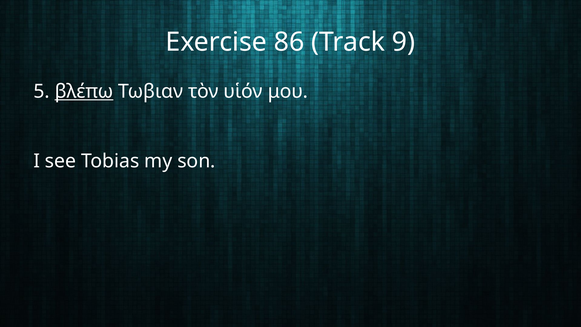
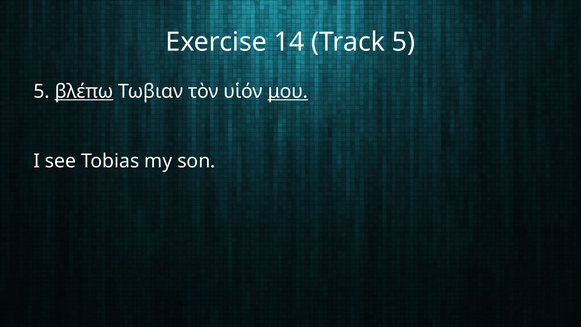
86: 86 -> 14 (289, 42)
Track 9: 9 -> 5 (404, 42)
μου underline: none -> present (288, 91)
